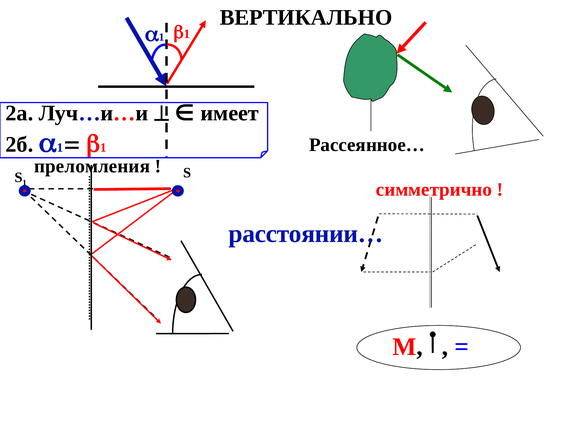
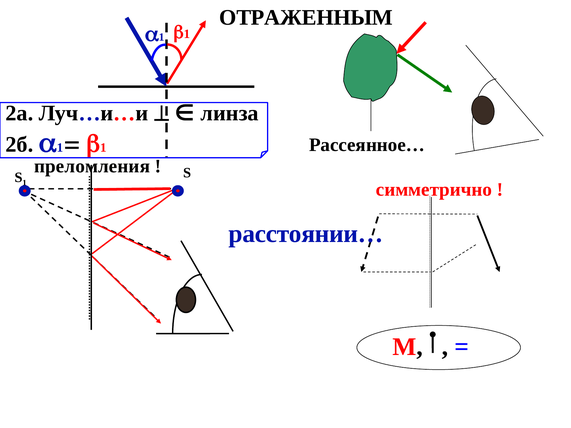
ВЕРТИКАЛЬНО: ВЕРТИКАЛЬНО -> ОТРАЖЕННЫМ (306, 18)
имеет: имеет -> линза (230, 113)
